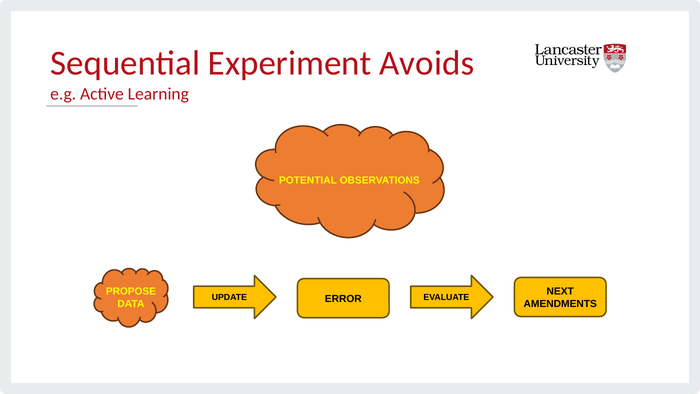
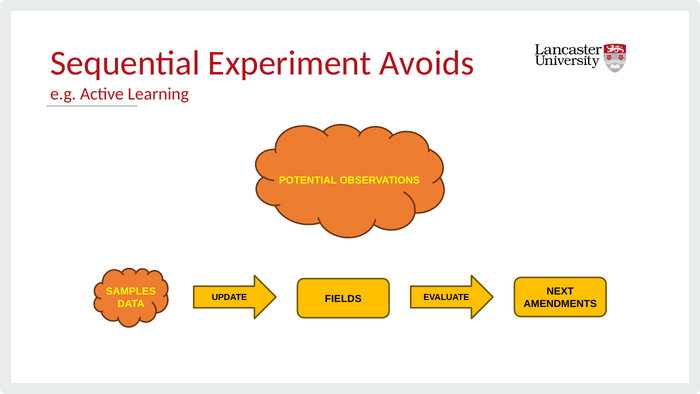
PROPOSE: PROPOSE -> SAMPLES (131, 291)
ERROR: ERROR -> FIELDS (343, 299)
